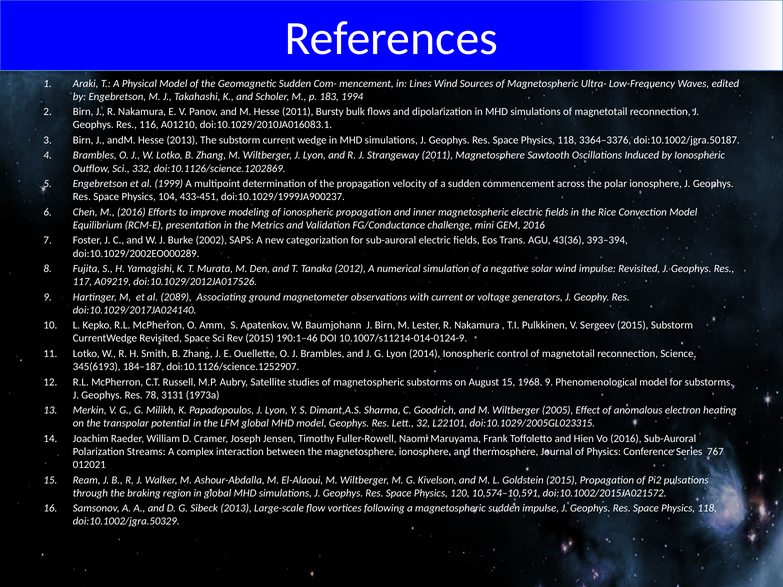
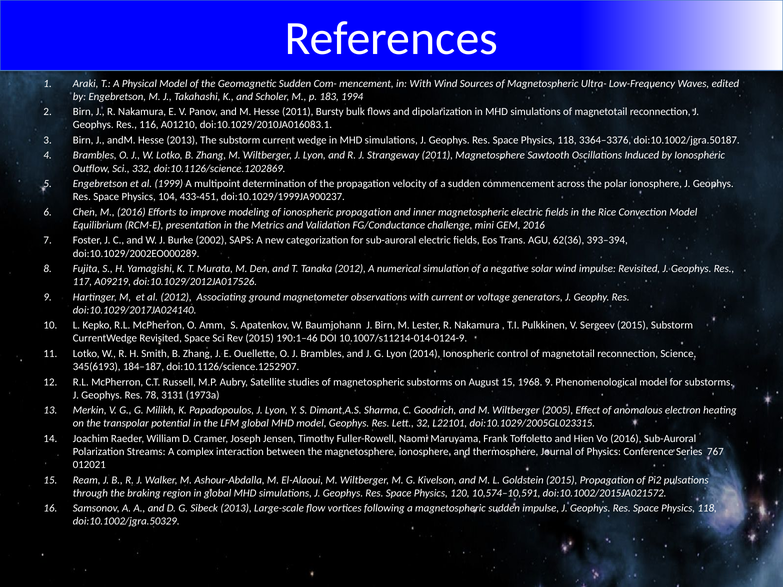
in Lines: Lines -> With (420, 84)
43(36: 43(36 -> 62(36 (569, 240)
al 2089: 2089 -> 2012 (176, 297)
